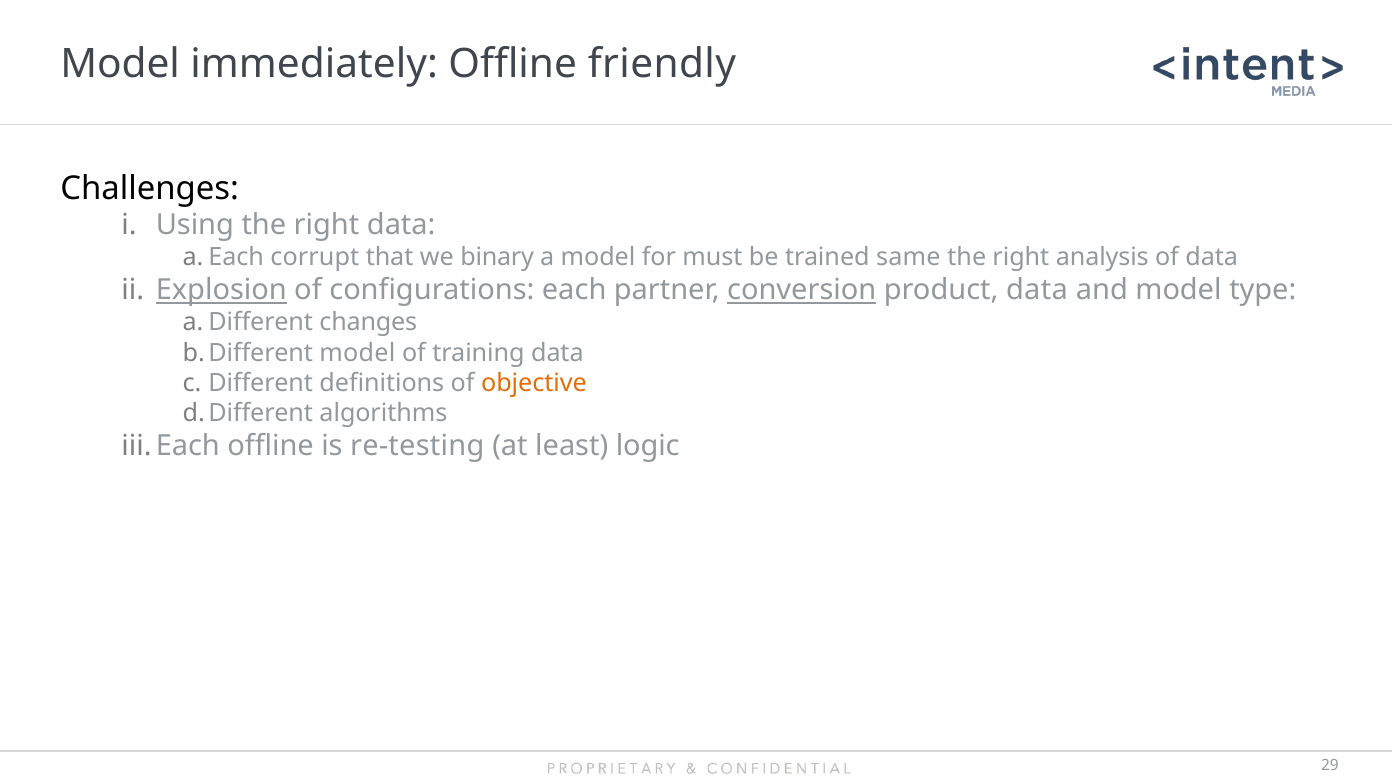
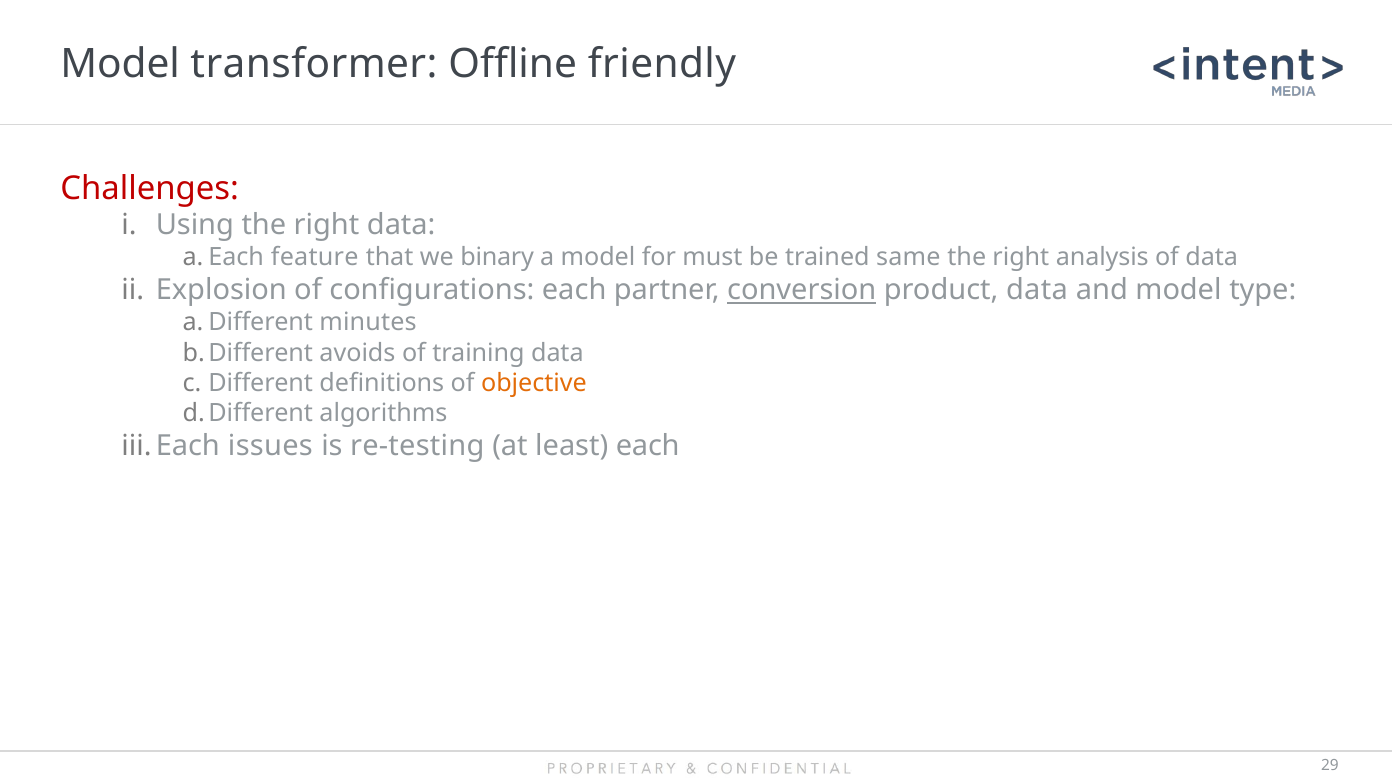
immediately: immediately -> transformer (314, 64)
Challenges colour: black -> red (150, 188)
corrupt: corrupt -> feature (315, 258)
Explosion underline: present -> none (221, 290)
changes: changes -> minutes (368, 323)
model: model -> avoids (357, 353)
offline: offline -> issues (270, 446)
least logic: logic -> each (648, 446)
